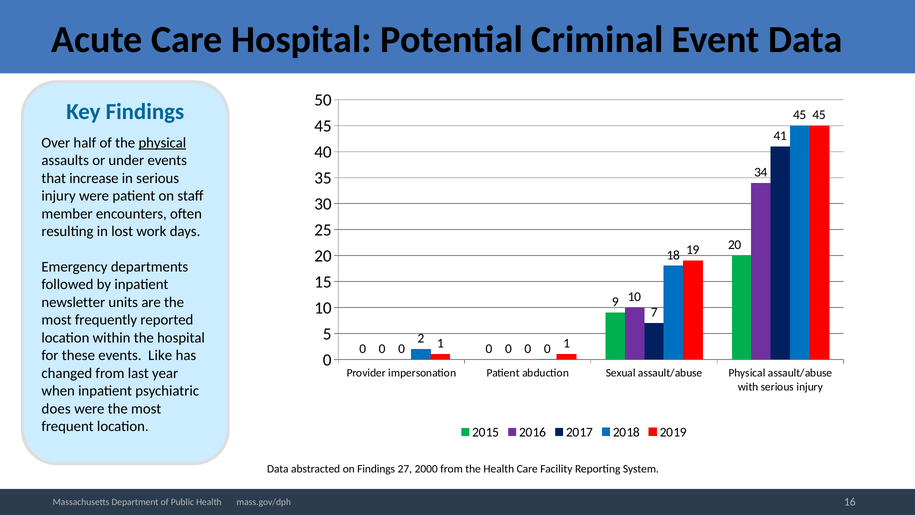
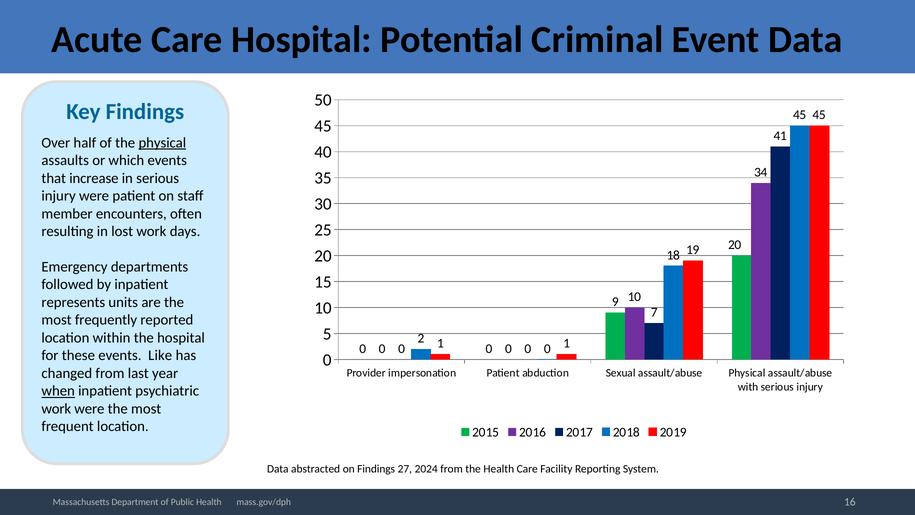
under: under -> which (126, 160)
newsletter: newsletter -> represents (73, 302)
when underline: none -> present (58, 391)
does: does -> work (56, 408)
2000: 2000 -> 2024 (426, 469)
